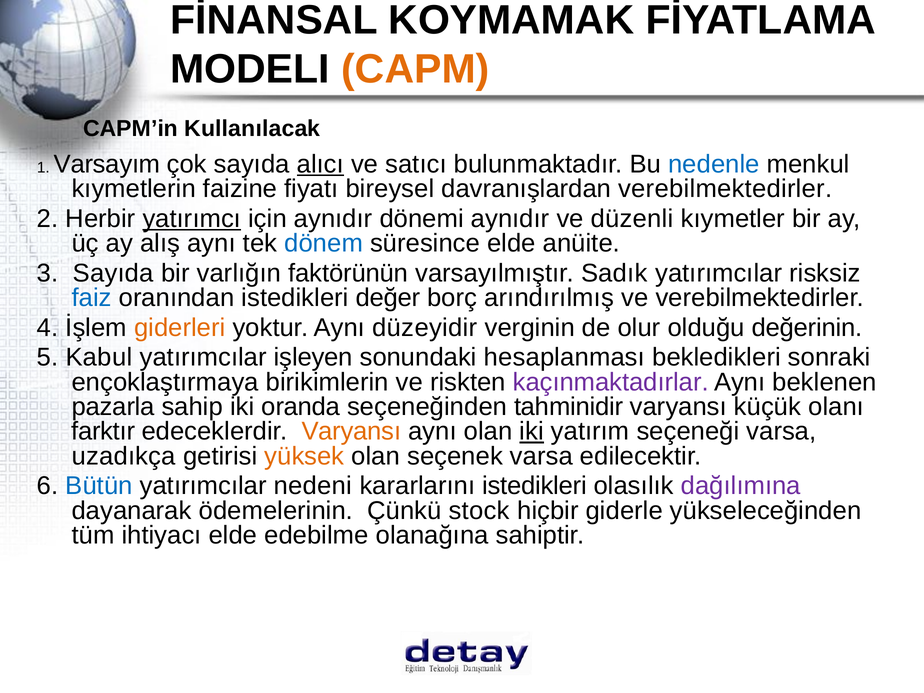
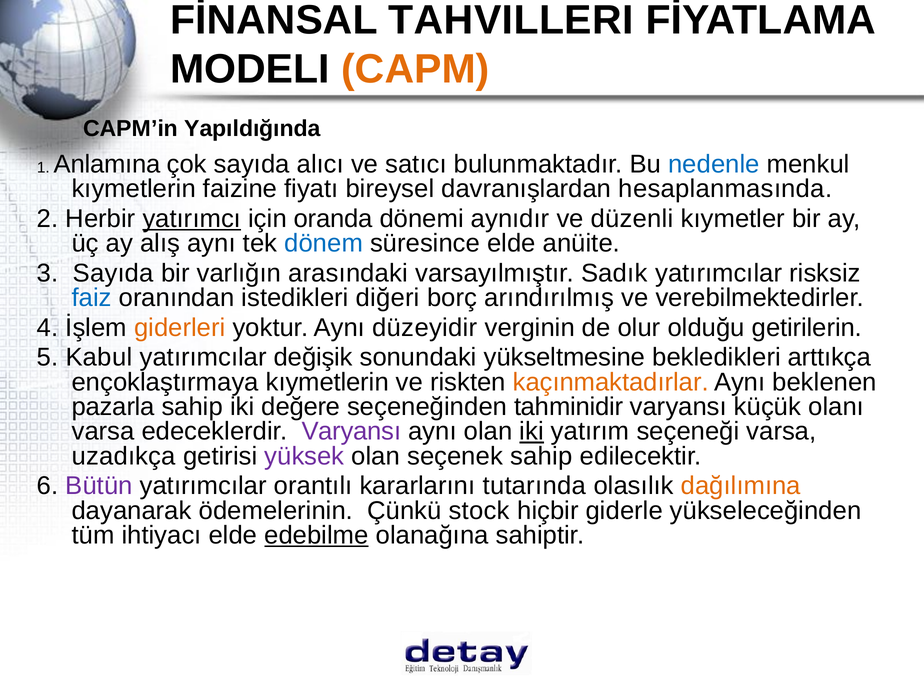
KOYMAMAK: KOYMAMAK -> TAHVILLERI (511, 20)
Kullanılacak: Kullanılacak -> Yapıldığında (252, 128)
Varsayım: Varsayım -> Anlamına (107, 164)
alıcı underline: present -> none (320, 164)
davranışlardan verebilmektedirler: verebilmektedirler -> hesaplanmasında (725, 189)
için aynıdır: aynıdır -> oranda (333, 219)
faktörünün: faktörünün -> arasındaki (348, 273)
değer: değer -> diğeri (388, 298)
değerinin: değerinin -> getirilerin (807, 328)
işleyen: işleyen -> değişik (313, 357)
hesaplanması: hesaplanması -> yükseltmesine (565, 357)
sonraki: sonraki -> arttıkça (829, 357)
ençoklaştırmaya birikimlerin: birikimlerin -> kıymetlerin (327, 382)
kaçınmaktadırlar colour: purple -> orange (611, 382)
oranda: oranda -> değere (301, 407)
farktır: farktır -> varsa (103, 431)
Varyansı colour: orange -> purple (351, 431)
yüksek colour: orange -> purple (304, 456)
seçenek varsa: varsa -> sahip (541, 456)
Bütün colour: blue -> purple (99, 486)
nedeni: nedeni -> orantılı (313, 486)
kararlarını istedikleri: istedikleri -> tutarında (534, 486)
dağılımına colour: purple -> orange (741, 486)
edebilme underline: none -> present (316, 535)
